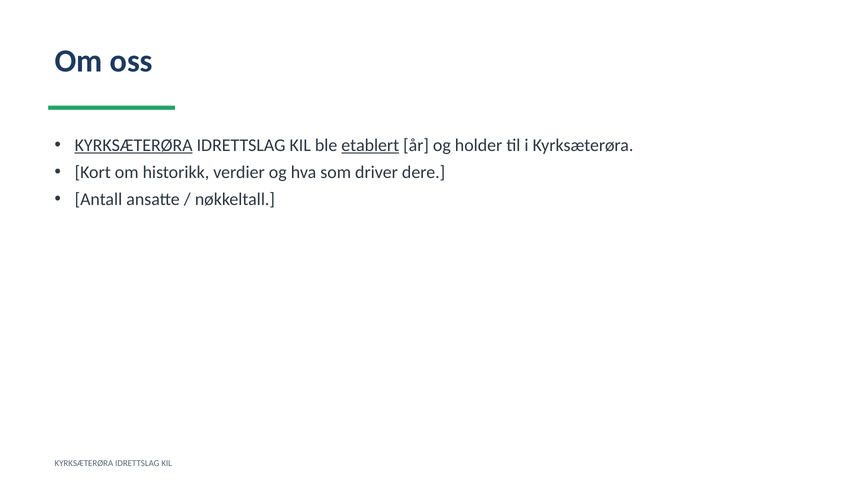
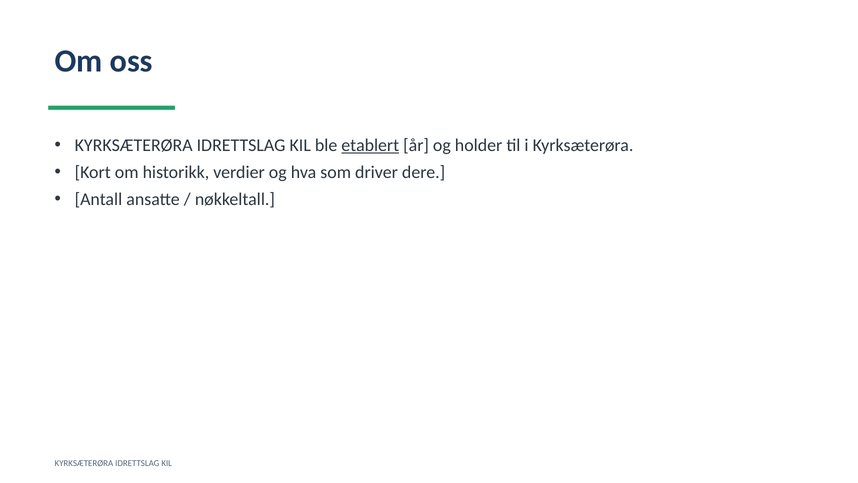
KYRKSÆTERØRA underline: present -> none (134, 145)
